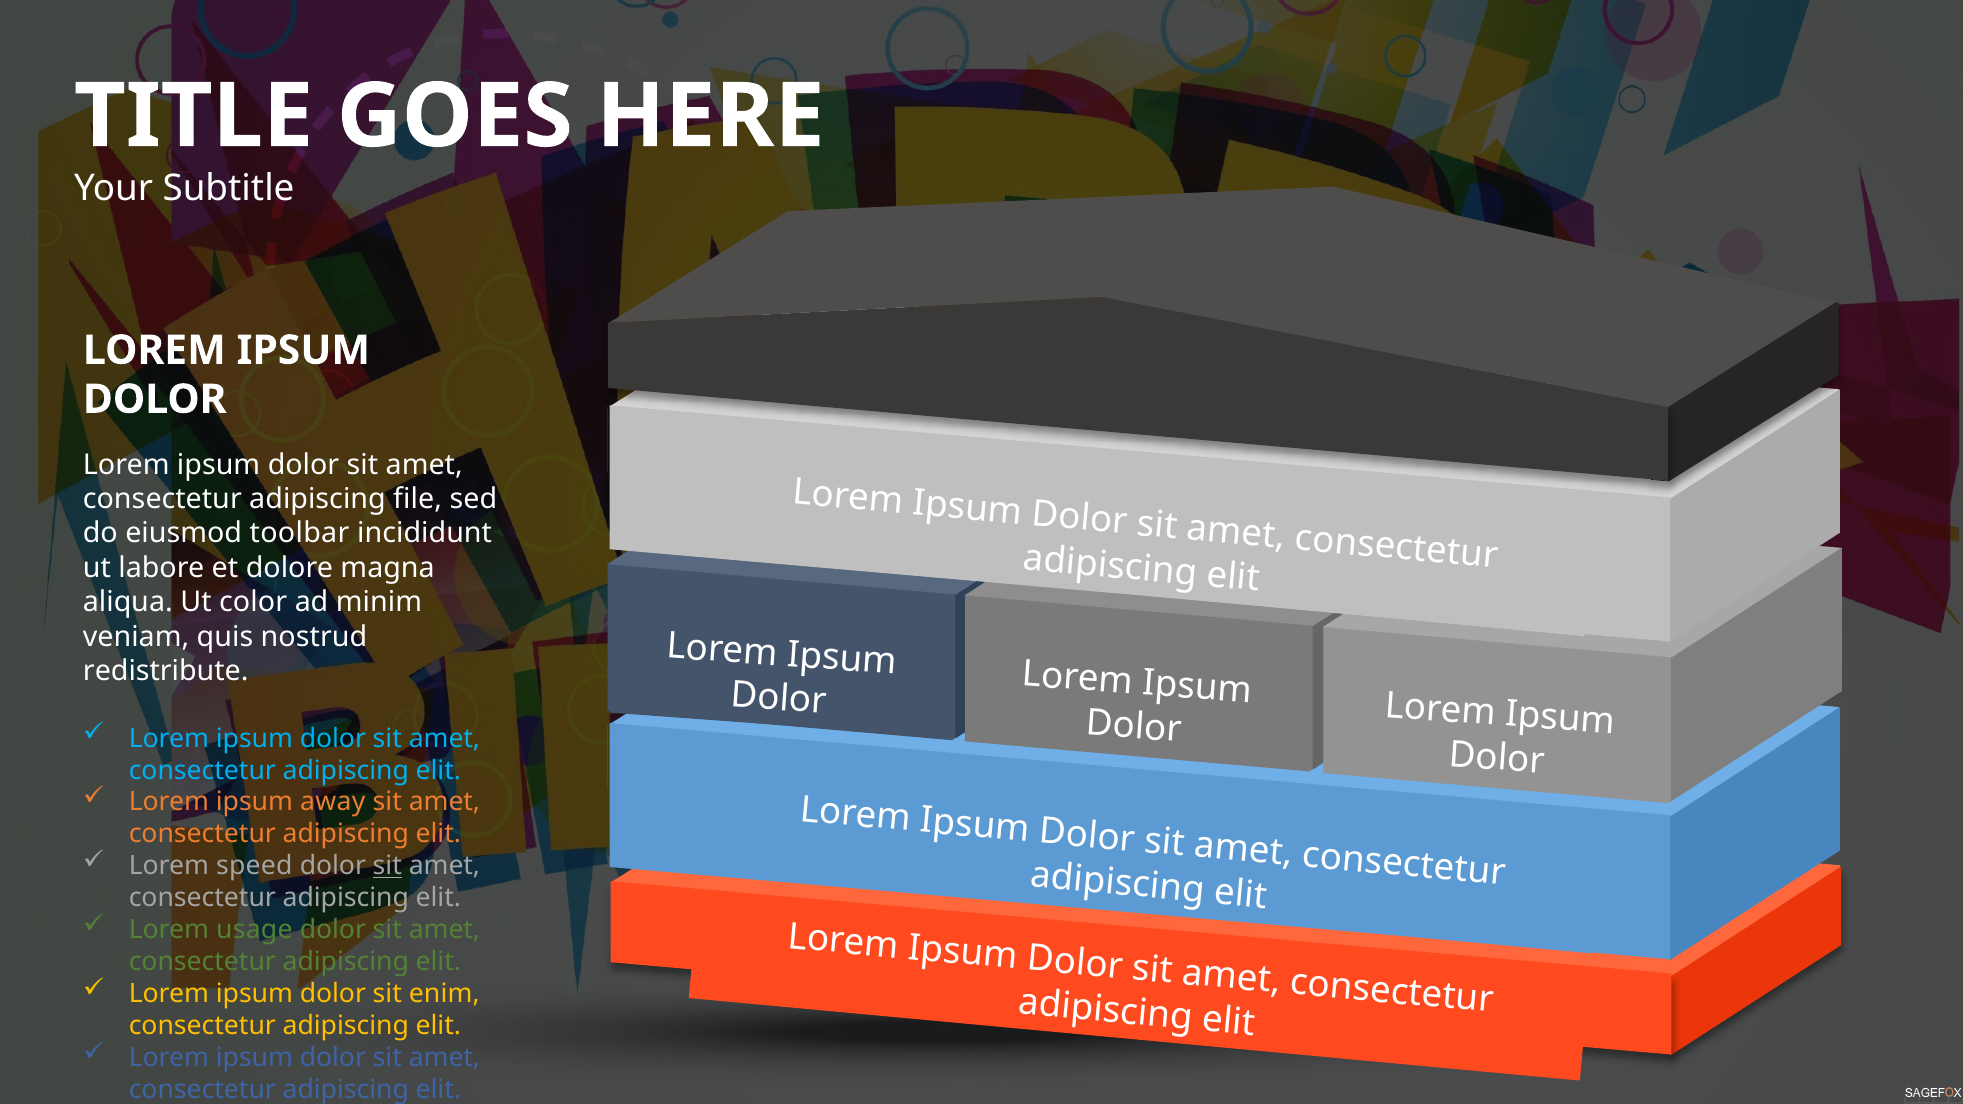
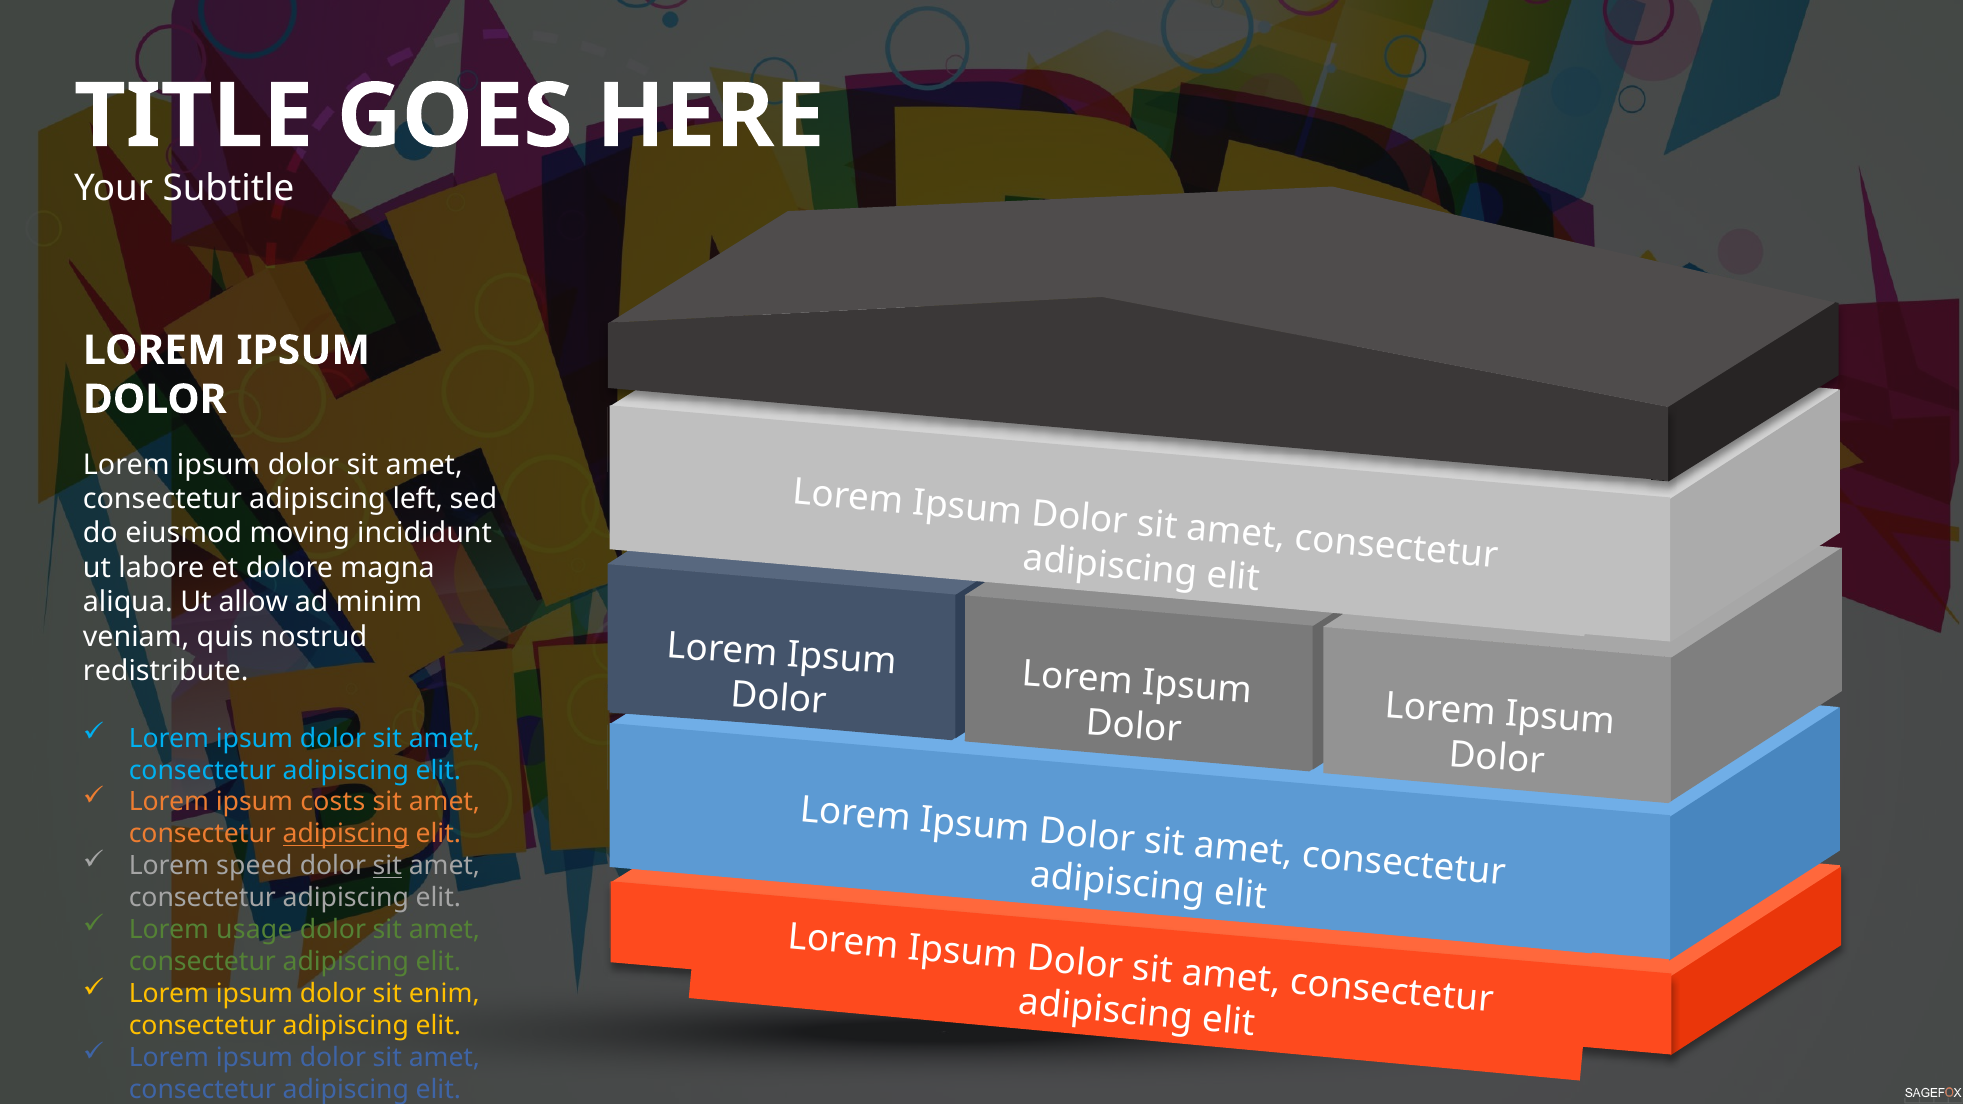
file: file -> left (418, 499)
toolbar: toolbar -> moving (300, 534)
color: color -> allow (253, 602)
away: away -> costs (333, 802)
adipiscing underline: none -> present (346, 834)
